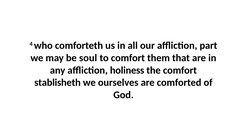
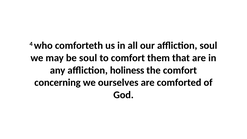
affliction part: part -> soul (208, 45)
stablisheth: stablisheth -> concerning (57, 83)
